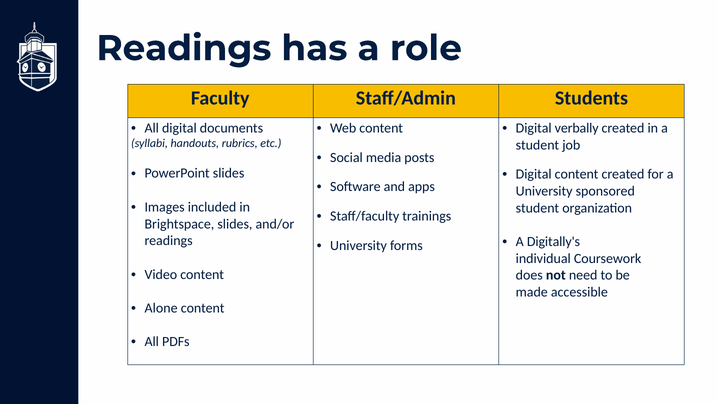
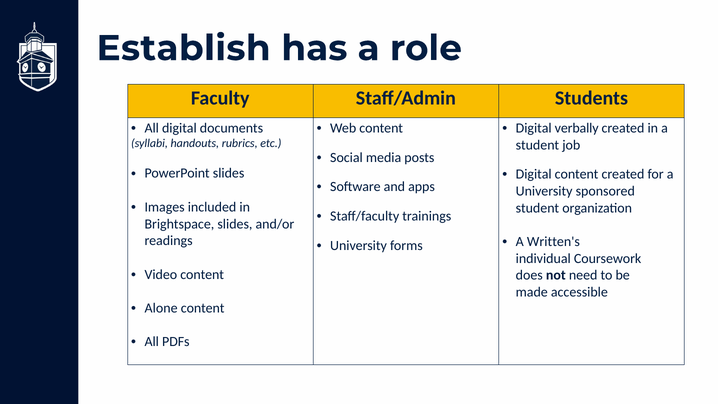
Readings: Readings -> Establish (184, 48)
Digitally's: Digitally's -> Written's (553, 242)
